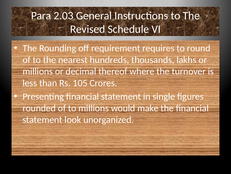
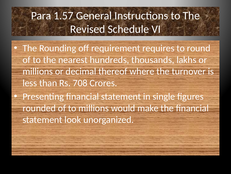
2.03: 2.03 -> 1.57 (64, 16)
105: 105 -> 708 (80, 83)
